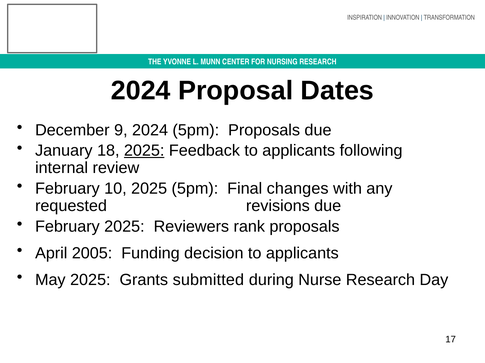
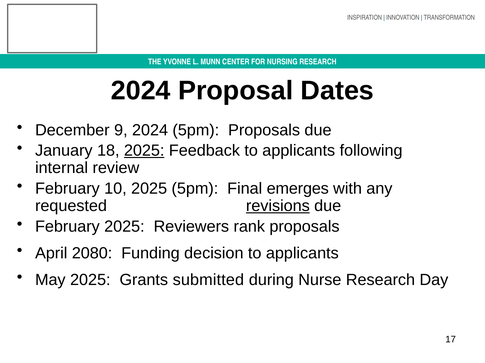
changes: changes -> emerges (298, 189)
revisions underline: none -> present (278, 206)
2005: 2005 -> 2080 (92, 254)
